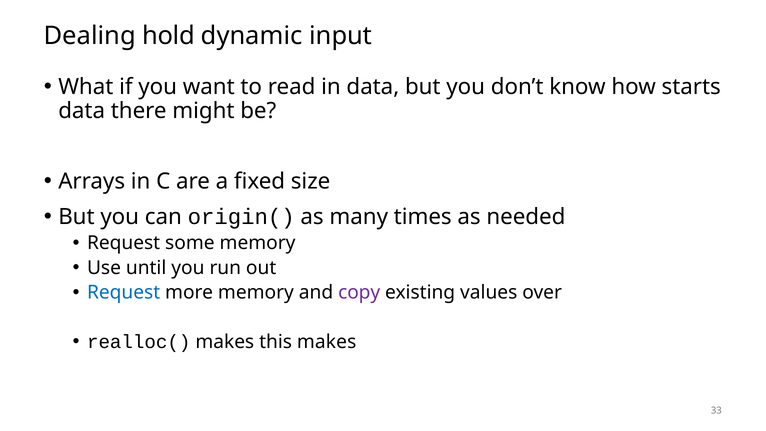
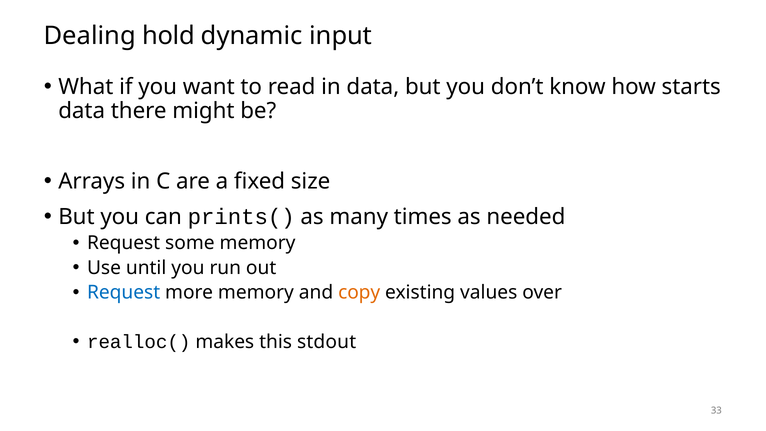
origin(: origin( -> prints( (241, 217)
copy colour: purple -> orange (359, 292)
this makes: makes -> stdout (327, 342)
